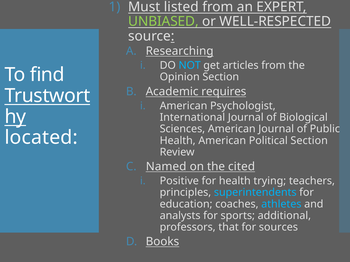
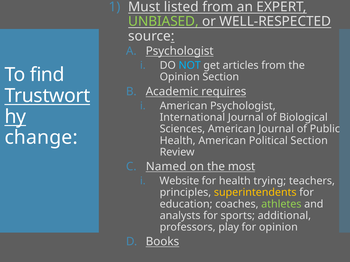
Researching: Researching -> Psychologist (180, 51)
located: located -> change (41, 138)
cited: cited -> most (242, 167)
Positive: Positive -> Website (179, 181)
superintendents colour: light blue -> yellow (255, 193)
athletes colour: light blue -> light green (281, 204)
that: that -> play (229, 227)
for sources: sources -> opinion (278, 227)
